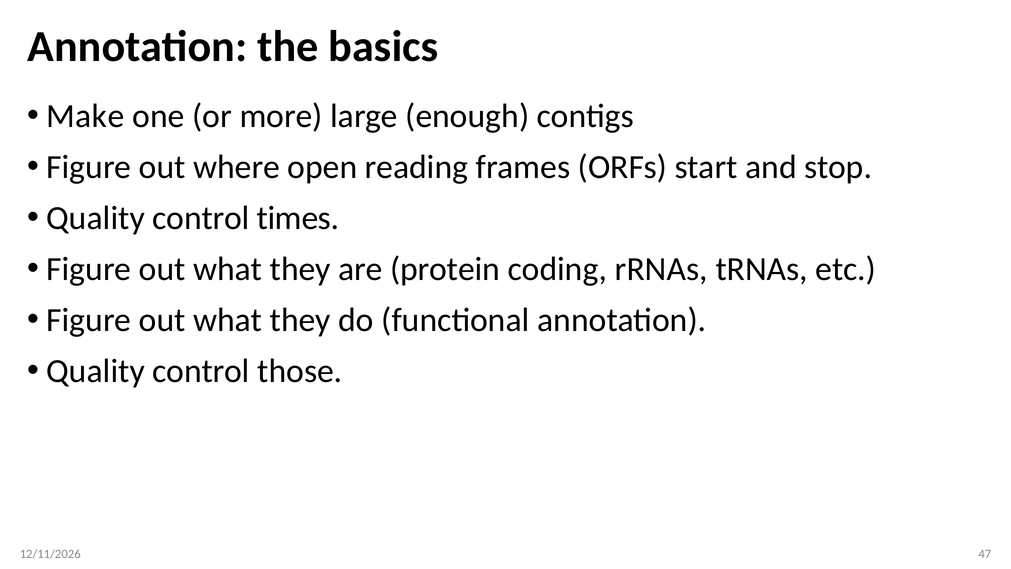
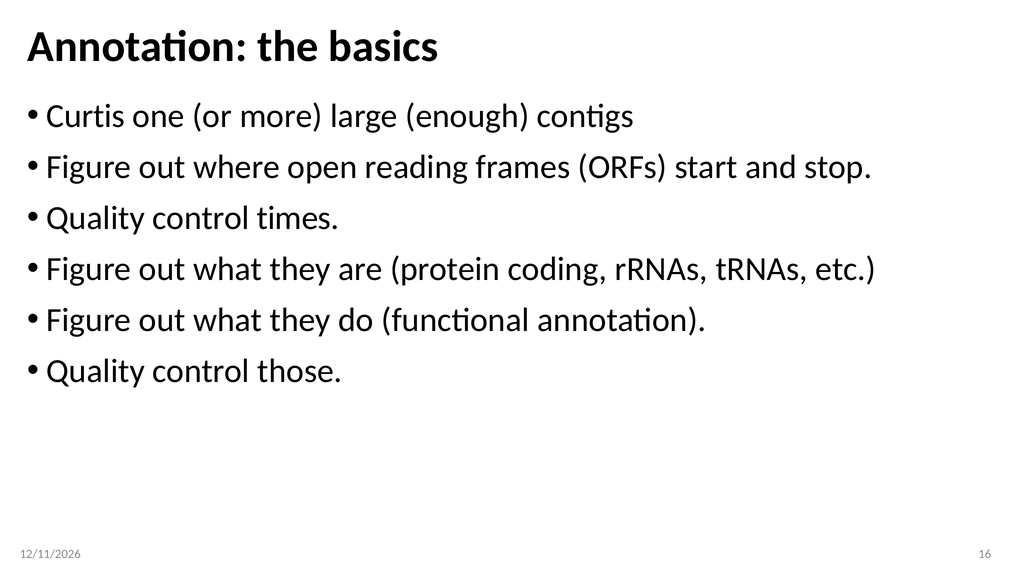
Make: Make -> Curtis (86, 116)
47: 47 -> 16 (985, 554)
